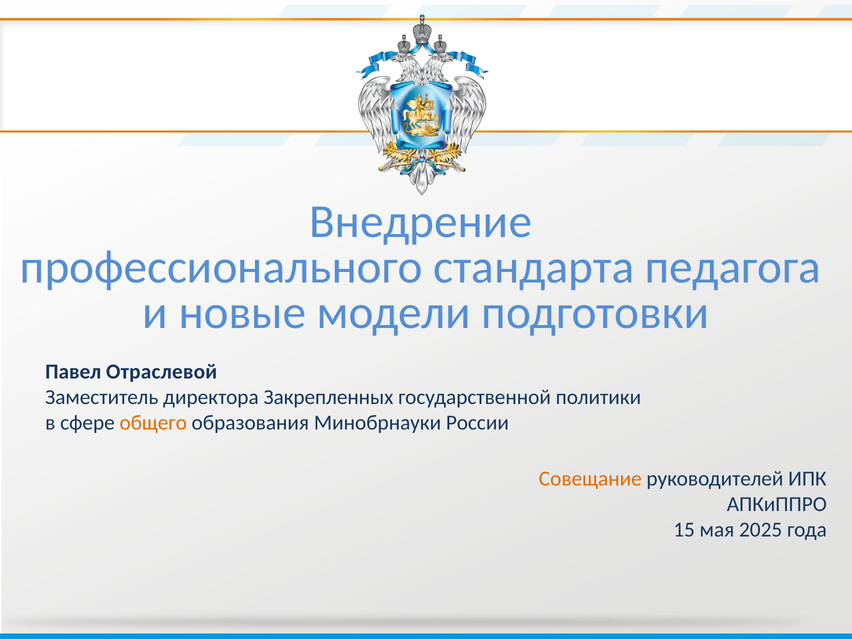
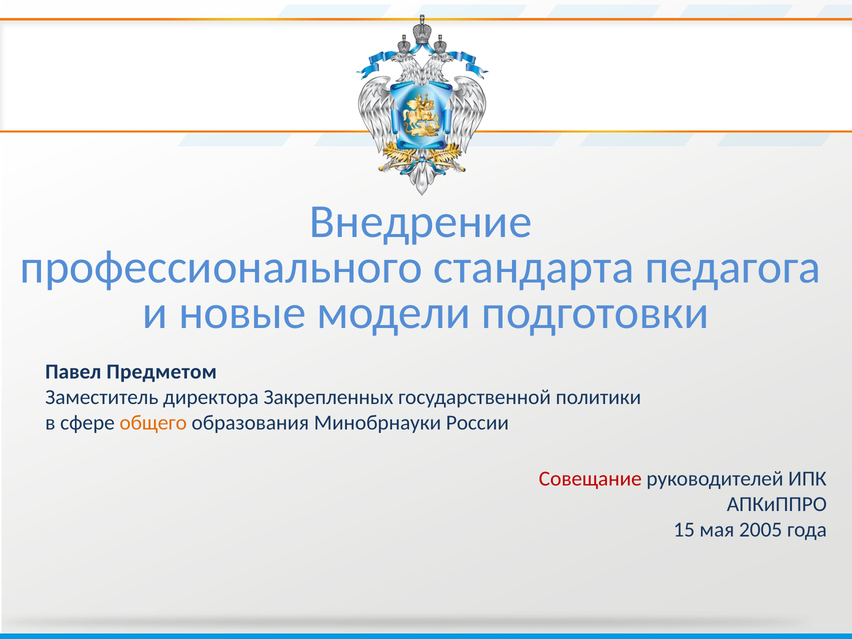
Отраслевой: Отраслевой -> Предметом (162, 371)
Совещание colour: orange -> red (590, 479)
2025: 2025 -> 2005 (761, 530)
